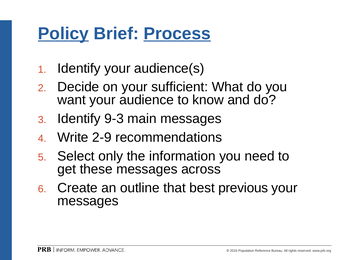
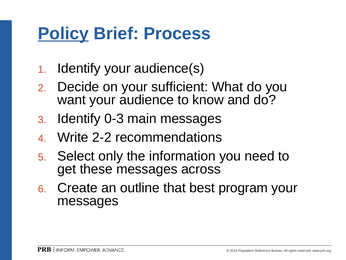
Process underline: present -> none (177, 34)
9-3: 9-3 -> 0-3 (114, 119)
2-9: 2-9 -> 2-2 (102, 137)
previous: previous -> program (243, 188)
